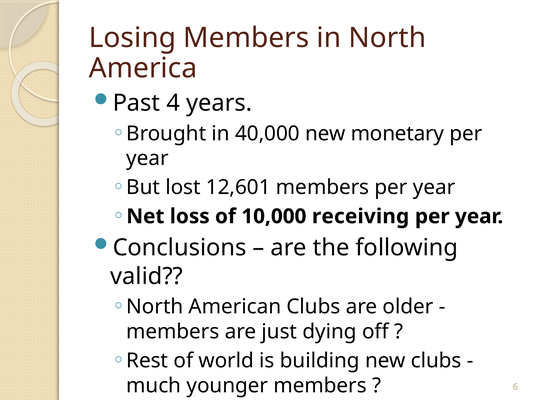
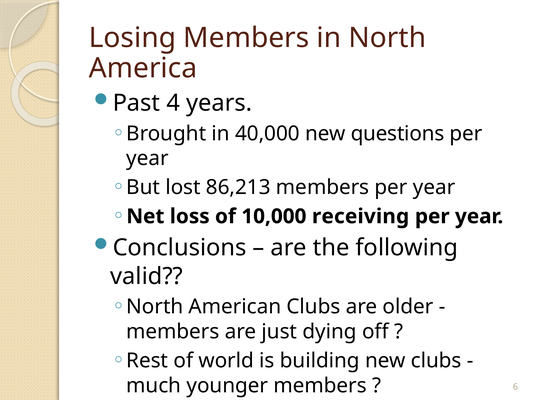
monetary: monetary -> questions (398, 133)
12,601: 12,601 -> 86,213 (238, 187)
